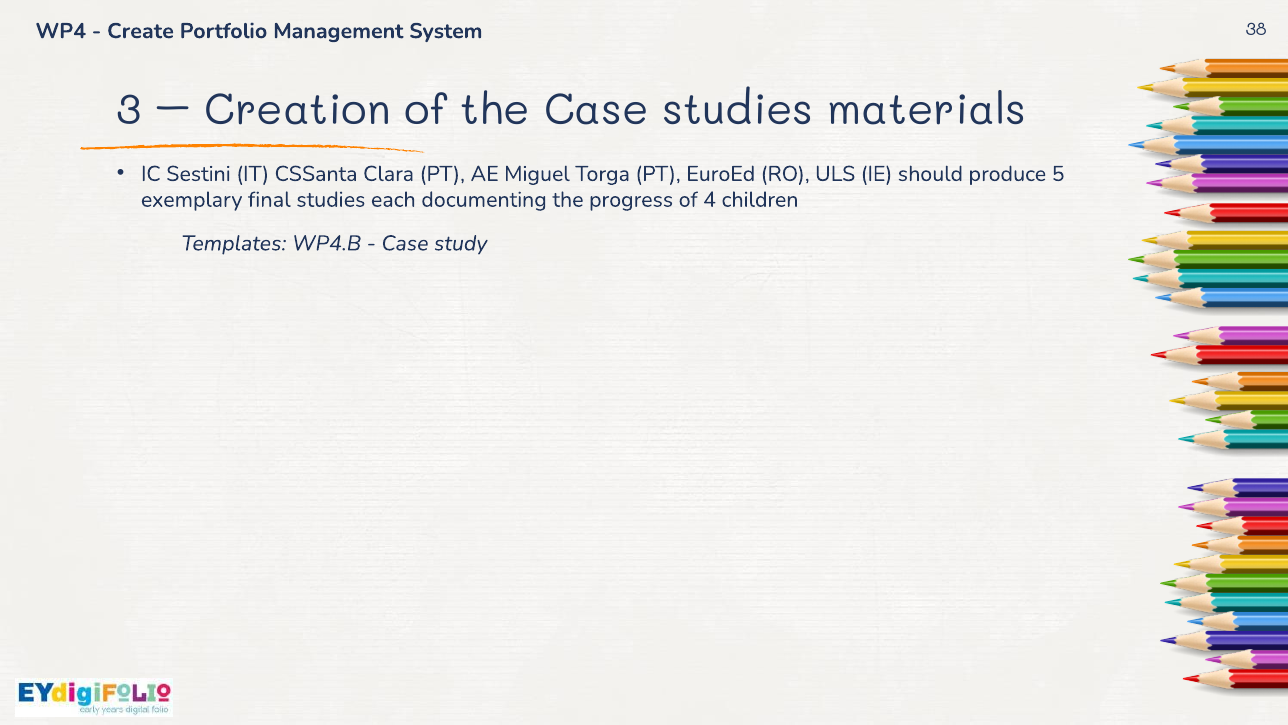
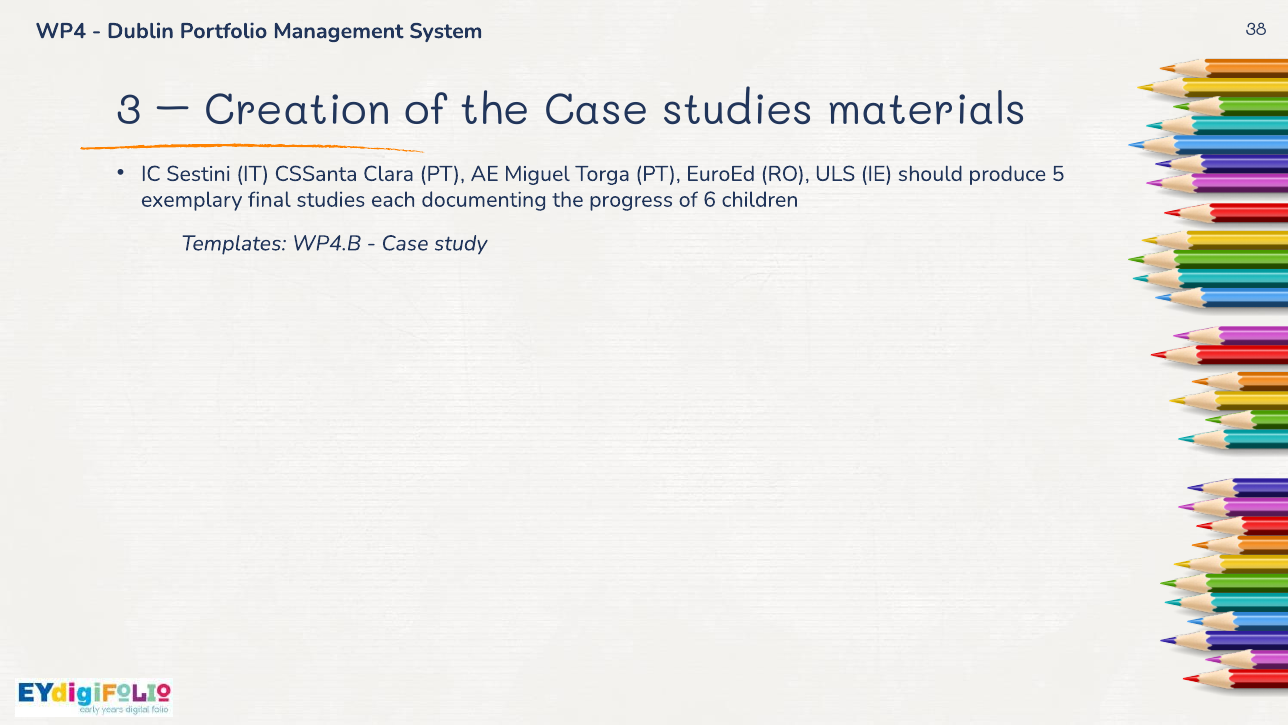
Create: Create -> Dublin (140, 31)
4: 4 -> 6 (710, 200)
